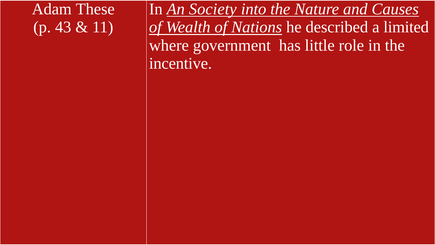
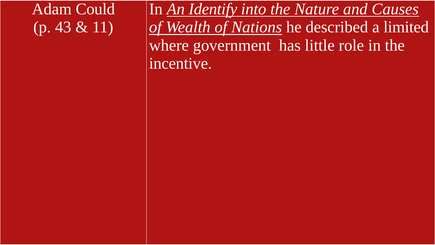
These: These -> Could (95, 9)
Society: Society -> Identify (213, 9)
